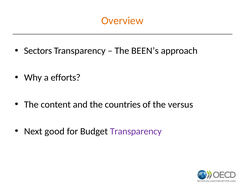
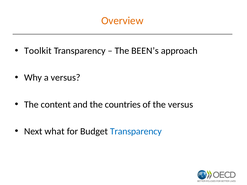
Sectors: Sectors -> Toolkit (38, 51)
a efforts: efforts -> versus (66, 78)
good: good -> what (55, 131)
Transparency colour: purple -> blue (136, 131)
